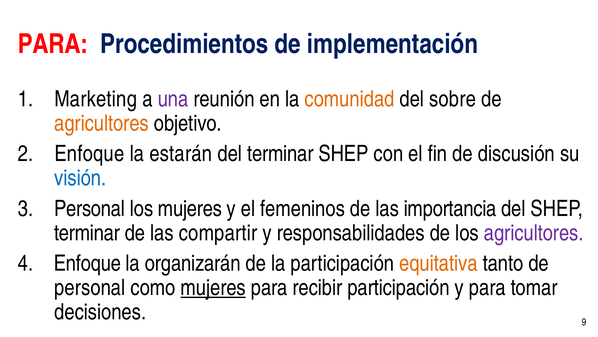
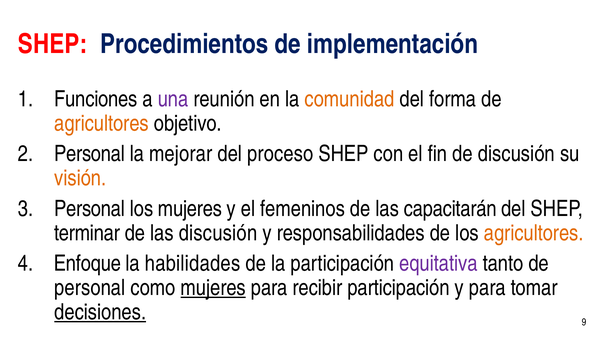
PARA: PARA -> SHEP (53, 44)
Marketing: Marketing -> Funciones (96, 99)
sobre: sobre -> forma (453, 99)
Enfoque: Enfoque -> Personal (90, 154)
estarán: estarán -> mejorar (181, 154)
del terminar: terminar -> proceso (280, 154)
visión colour: blue -> orange (80, 178)
importancia: importancia -> capacitarán (450, 208)
las compartir: compartir -> discusión (218, 232)
agricultores colour: purple -> orange (534, 232)
organizarán: organizarán -> habilidades (193, 263)
equitativa colour: orange -> purple (438, 263)
decisiones underline: none -> present (100, 311)
